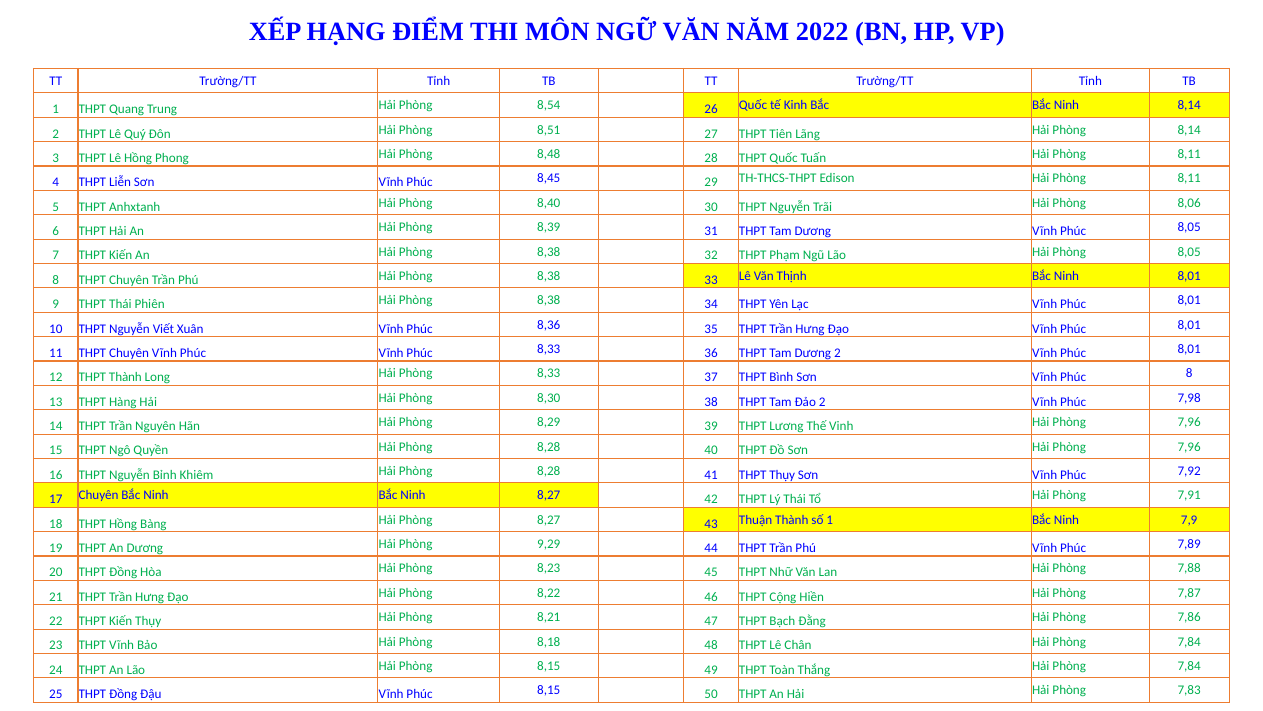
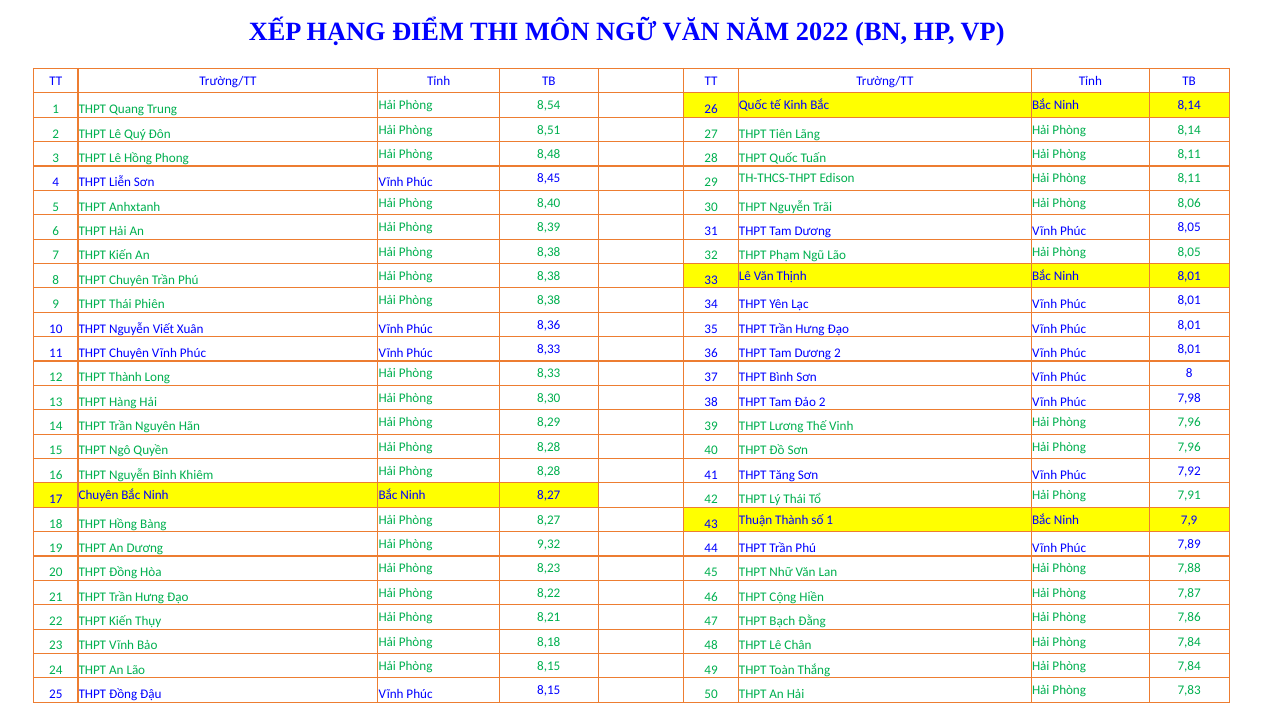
THPT Thụy: Thụy -> Tăng (782, 475)
9,29: 9,29 -> 9,32 (549, 544)
